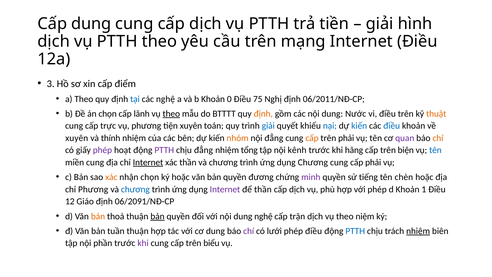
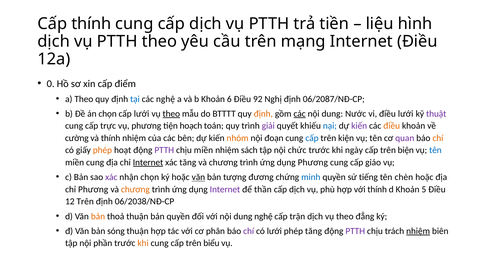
Cấp dung: dung -> thính (91, 24)
giải: giải -> liệu (380, 24)
3: 3 -> 0 (51, 84)
0: 0 -> 6 (229, 99)
75: 75 -> 92 (258, 99)
06/2011/NĐ-CP: 06/2011/NĐ-CP -> 06/2087/NĐ-CP (334, 99)
cấp lãnh: lãnh -> lưới (142, 114)
các underline: none -> present (300, 114)
điều trên: trên -> lưới (406, 114)
thuật colour: orange -> purple (436, 114)
tiện xuyên: xuyên -> hoạch (191, 126)
giải colour: blue -> purple (268, 126)
kiến colour: blue -> purple (359, 126)
điều colour: blue -> orange (392, 126)
xuyên: xuyên -> cường (77, 138)
nội đẳng: đẳng -> đoạn (274, 138)
cấp colour: orange -> blue (312, 138)
trên phải: phải -> kiện (346, 138)
phép colour: purple -> orange (102, 150)
chịu đẳng: đẳng -> miền (203, 150)
tổng: tổng -> sách (249, 150)
kênh: kênh -> chức (297, 150)
hãng: hãng -> ngày (354, 150)
xác thần: thần -> tăng (188, 162)
dụng Chương: Chương -> Phương (313, 162)
cấp phải: phải -> giáo (373, 162)
xác colour: orange -> purple (111, 177)
văn underline: none -> present (198, 177)
quyền: quyền -> tượng (235, 177)
minh colour: purple -> blue (311, 177)
chương colour: blue -> orange (135, 189)
với phép: phép -> thính (377, 189)
1: 1 -> 5 (424, 189)
12 Giáo: Giáo -> Trên (85, 201)
06/2091/NĐ-CP: 06/2091/NĐ-CP -> 06/2038/NĐ-CP (145, 201)
bản underline: present -> none (158, 216)
niệm: niệm -> đẳng (365, 216)
tuần: tuần -> sóng (116, 231)
cơ dung: dung -> phân (215, 231)
phép điều: điều -> tăng (314, 231)
PTTH colour: blue -> purple (355, 231)
khi colour: purple -> orange (143, 243)
